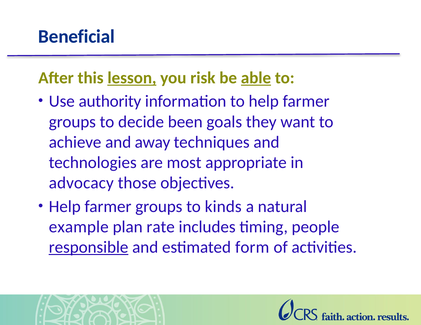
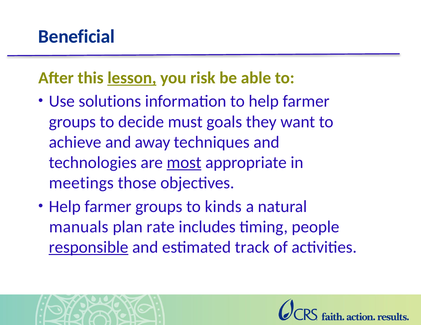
able underline: present -> none (256, 78)
authority: authority -> solutions (110, 101)
been: been -> must (185, 122)
most underline: none -> present (184, 163)
advocacy: advocacy -> meetings (81, 183)
example: example -> manuals (79, 227)
form: form -> track (252, 248)
